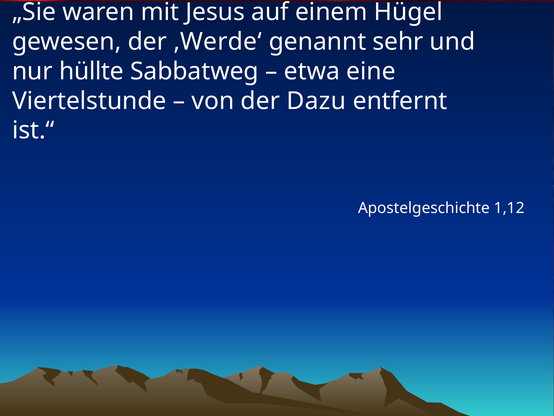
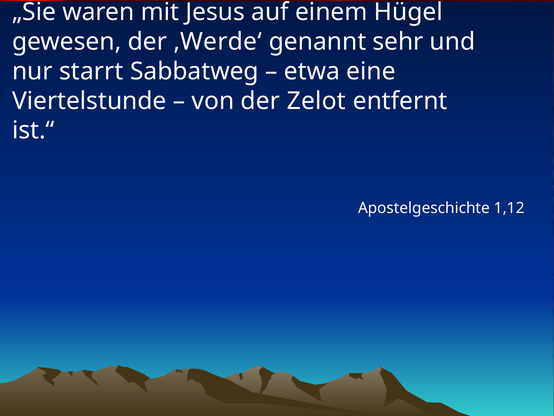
hüllte: hüllte -> starrt (91, 71)
Dazu: Dazu -> Zelot (316, 101)
